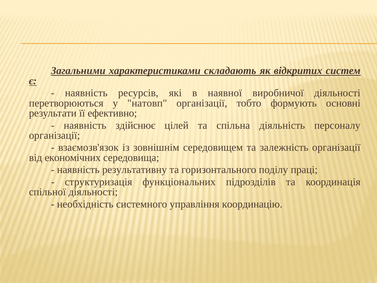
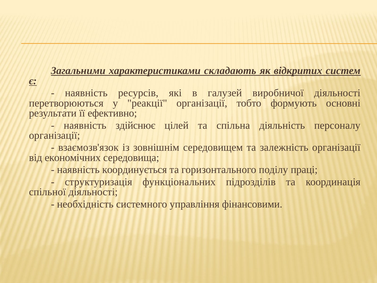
наявної: наявної -> галузей (225, 93)
натовп: натовп -> реакції (147, 103)
результативну: результативну -> координується (135, 170)
координацію: координацію -> фінансовими (252, 204)
